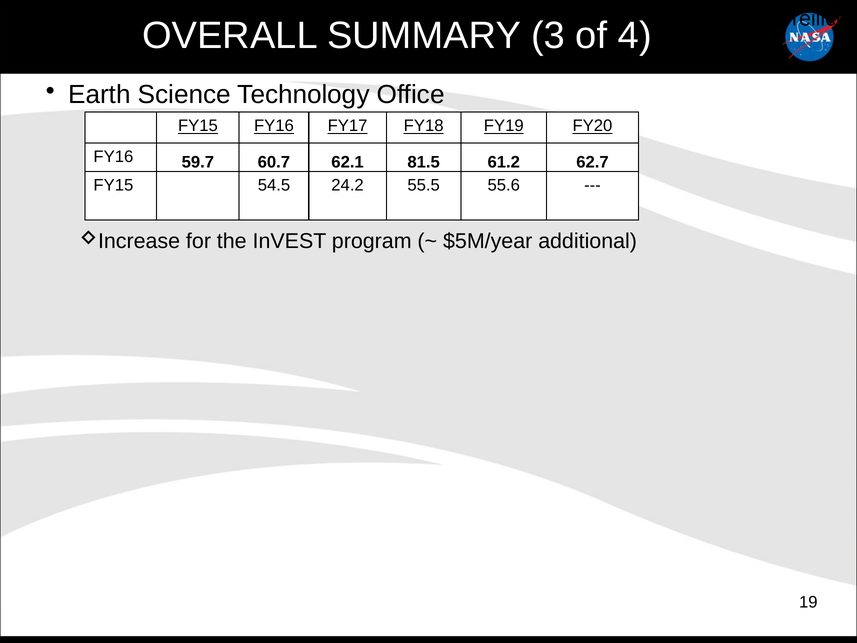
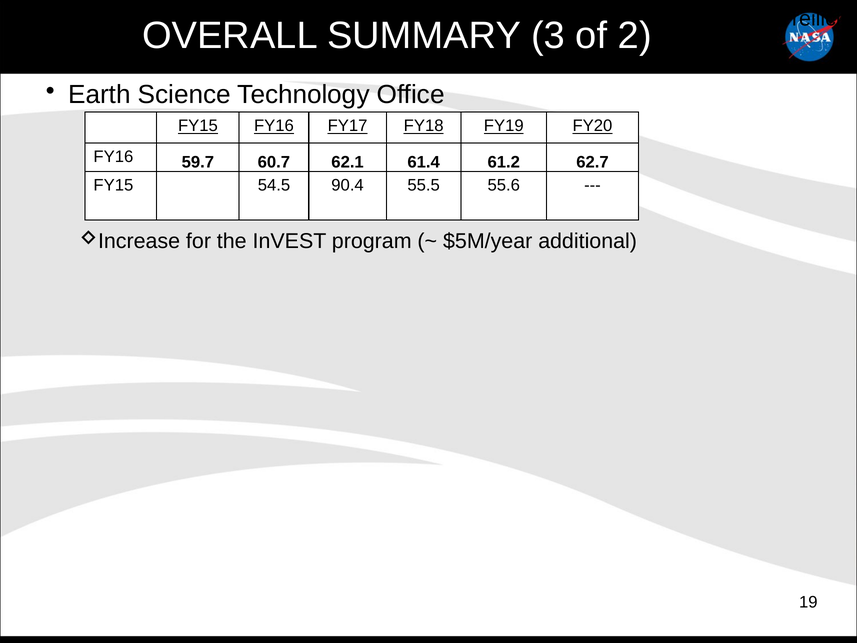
4: 4 -> 2 (635, 36)
81.5: 81.5 -> 61.4 (424, 162)
24.2: 24.2 -> 90.4 (348, 185)
